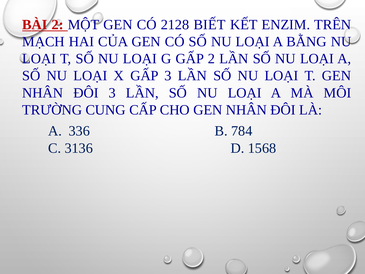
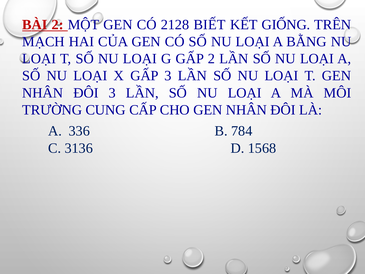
ENZIM: ENZIM -> GIỐNG (286, 25)
